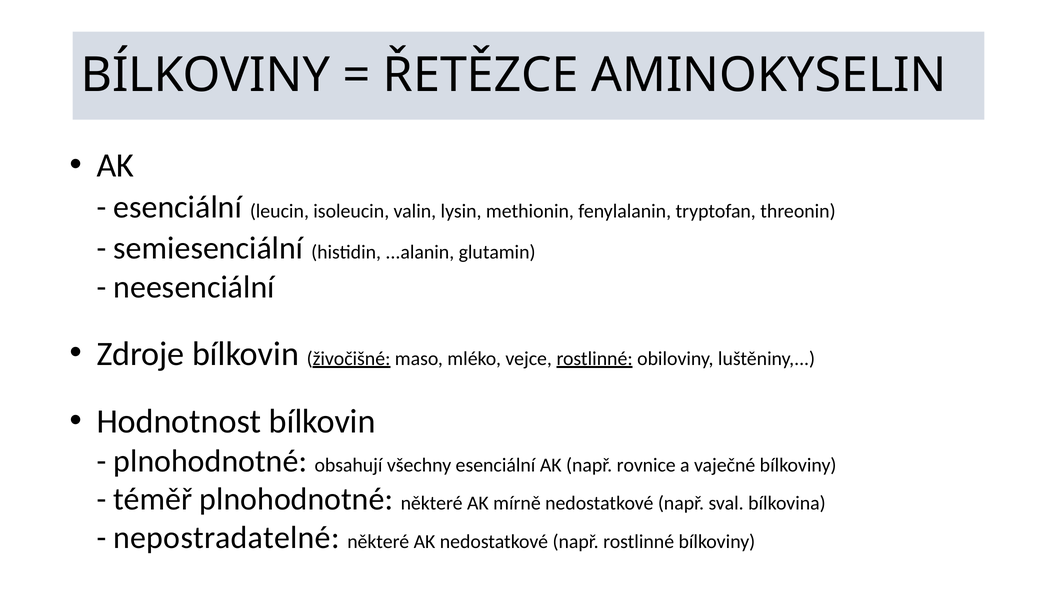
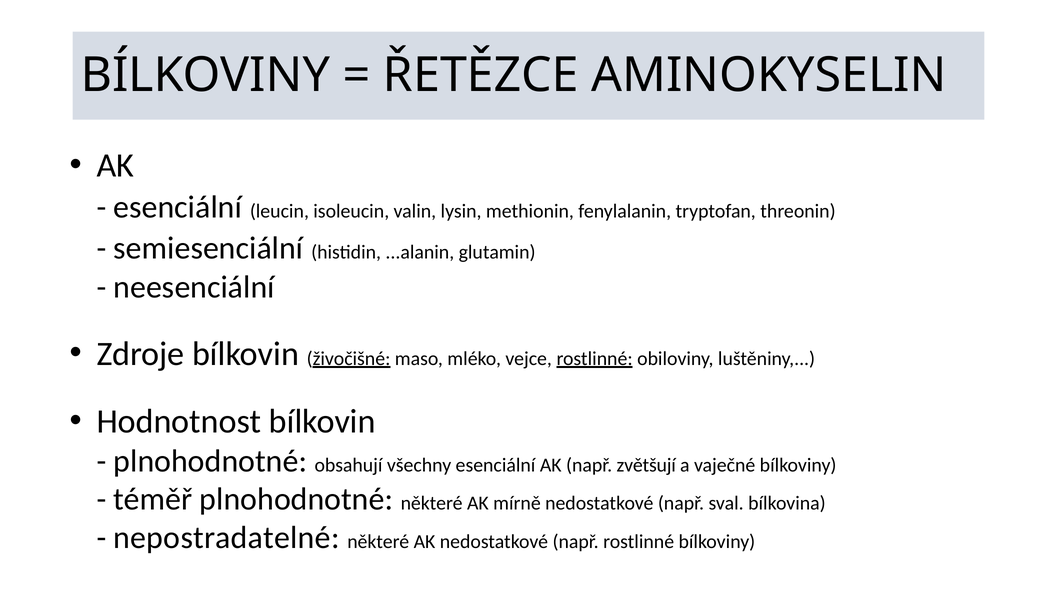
rovnice: rovnice -> zvětšují (646, 465)
